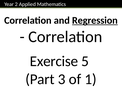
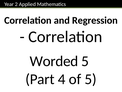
Regression underline: present -> none (95, 20)
Exercise: Exercise -> Worded (54, 61)
3: 3 -> 4 (62, 79)
of 1: 1 -> 5 (91, 79)
